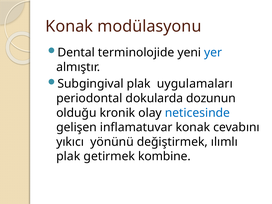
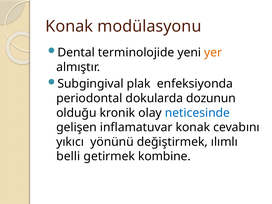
yer colour: blue -> orange (213, 53)
uygulamaları: uygulamaları -> enfeksiyonda (195, 84)
plak: plak -> belli (68, 156)
